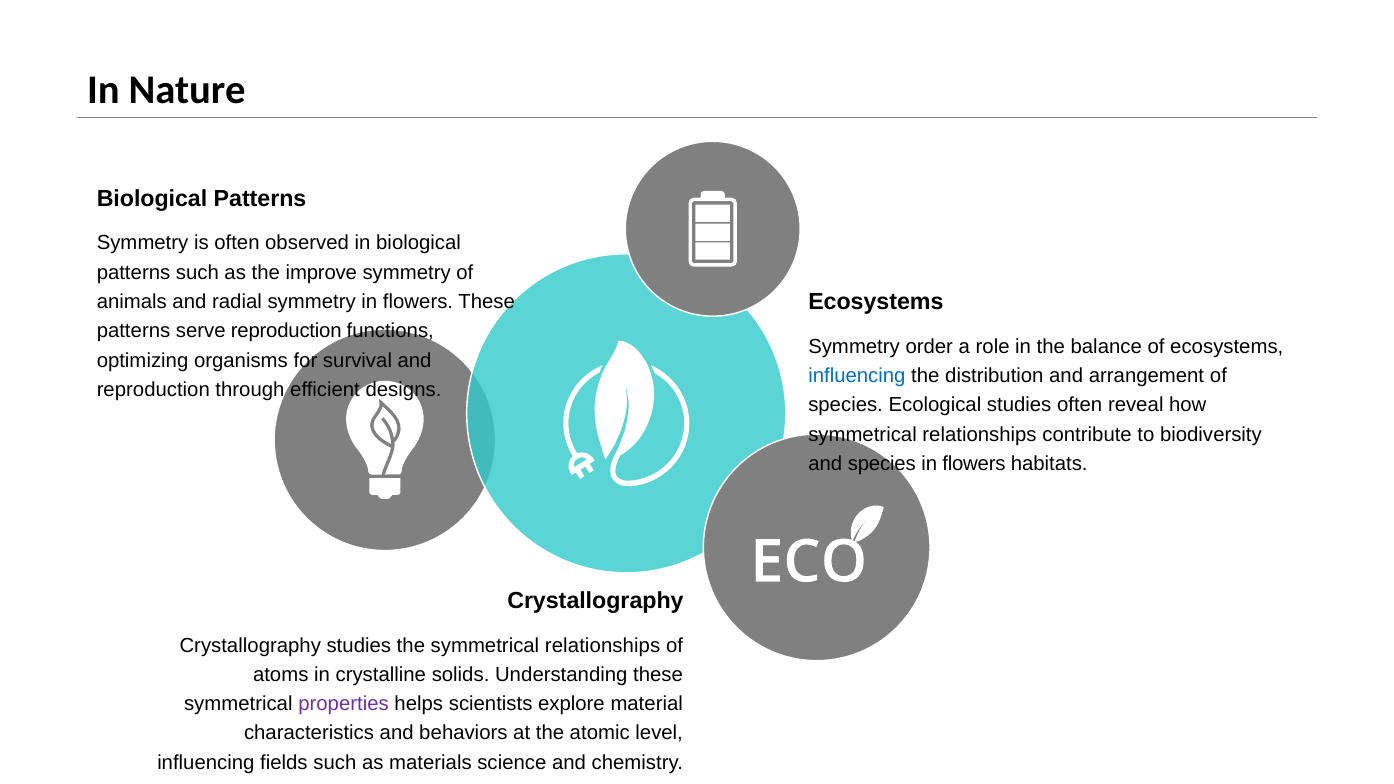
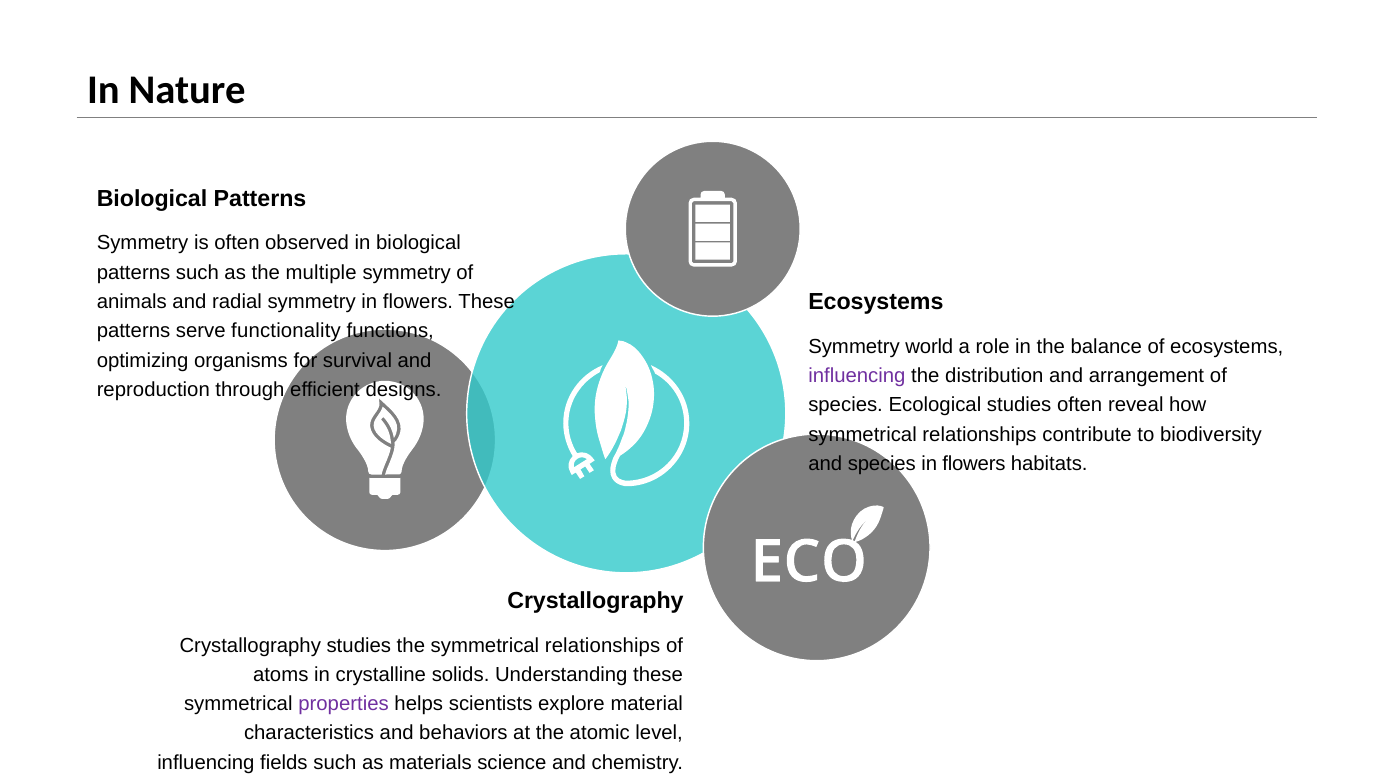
improve: improve -> multiple (321, 273)
serve reproduction: reproduction -> functionality (286, 331)
order: order -> world (929, 347)
influencing colour: blue -> purple (857, 376)
